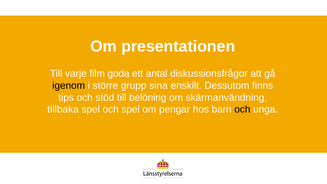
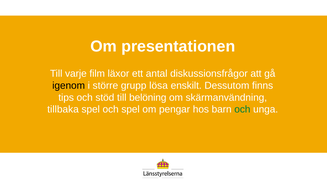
goda: goda -> läxor (118, 73)
sina: sina -> lösa (159, 85)
och colour: black -> green (242, 109)
